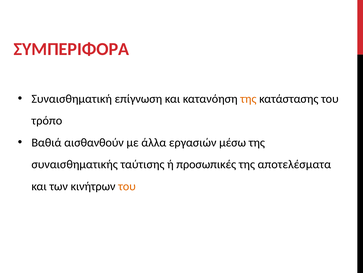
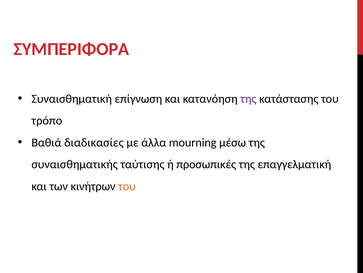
της colour: orange -> purple (248, 99)
αισθανθούν: αισθανθούν -> διαδικασίες (94, 142)
εργασιών: εργασιών -> mourning (193, 142)
αποτελέσματα: αποτελέσματα -> επαγγελματική (294, 164)
